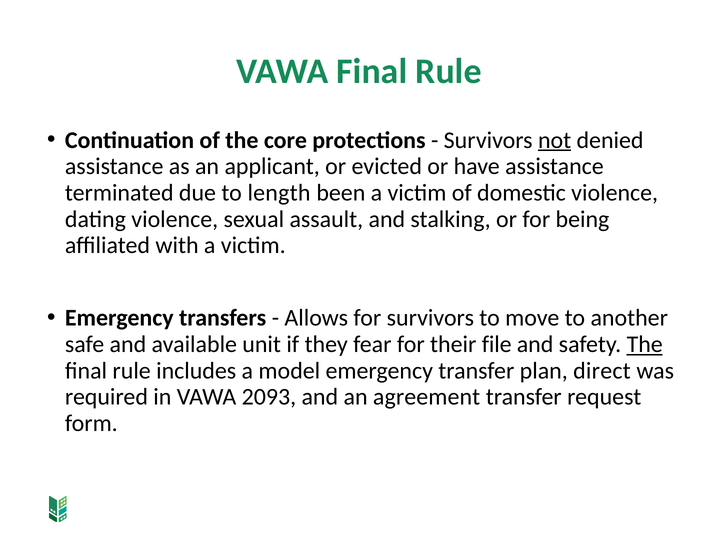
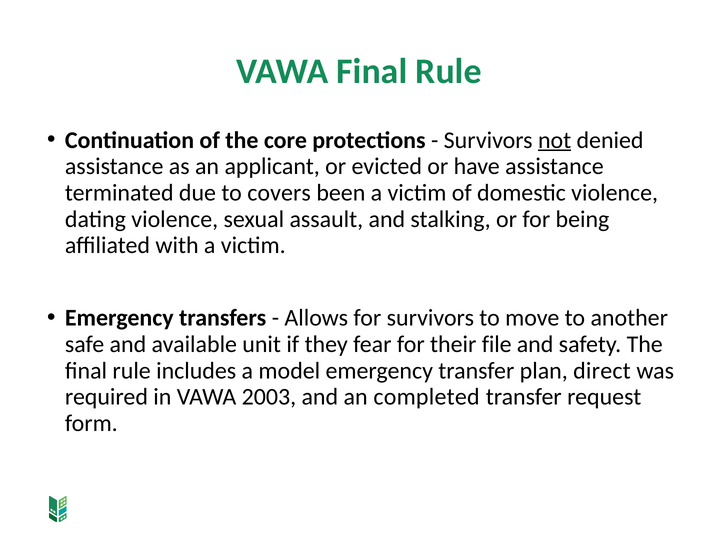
length: length -> covers (279, 193)
The underline: present -> none (645, 344)
2093: 2093 -> 2003 (269, 397)
agreement: agreement -> completed (427, 397)
